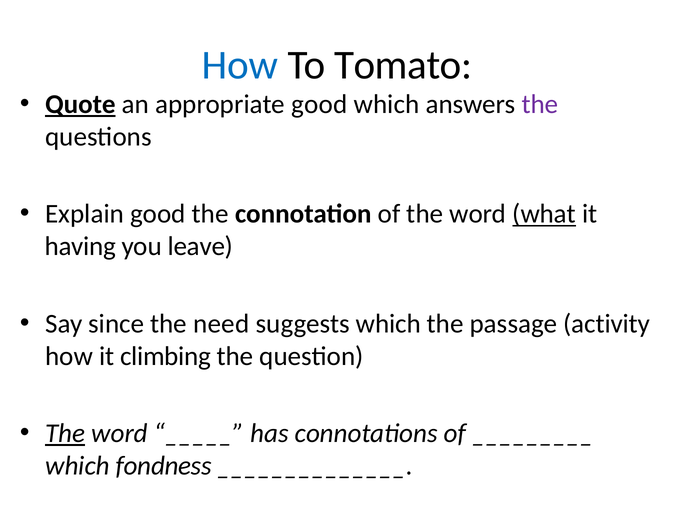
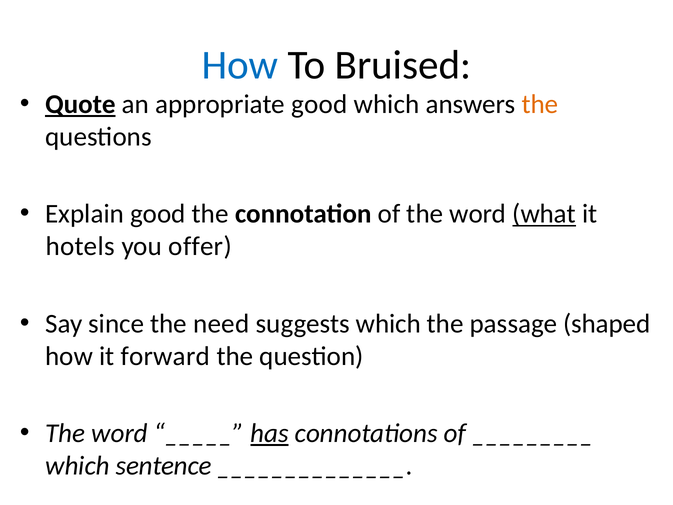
Tomato: Tomato -> Bruised (403, 65)
the colour: purple -> orange (540, 104)
having: having -> hotels (80, 246)
leave: leave -> offer (200, 246)
activity: activity -> shaped (607, 323)
climbing: climbing -> forward (165, 356)
The underline: present -> none (65, 433)
has underline: none -> present (270, 433)
fondness: fondness -> sentence (164, 466)
